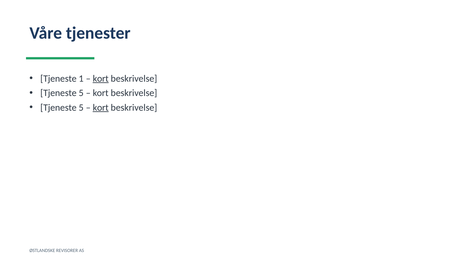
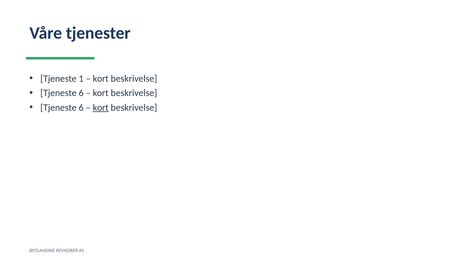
kort underline: present -> none (101, 78)
5: 5 -> 6 (81, 93)
5: 5 -> 6 (81, 107)
